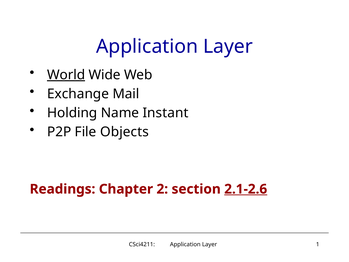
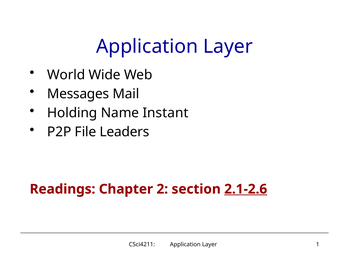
World underline: present -> none (66, 75)
Exchange: Exchange -> Messages (78, 94)
Objects: Objects -> Leaders (125, 132)
